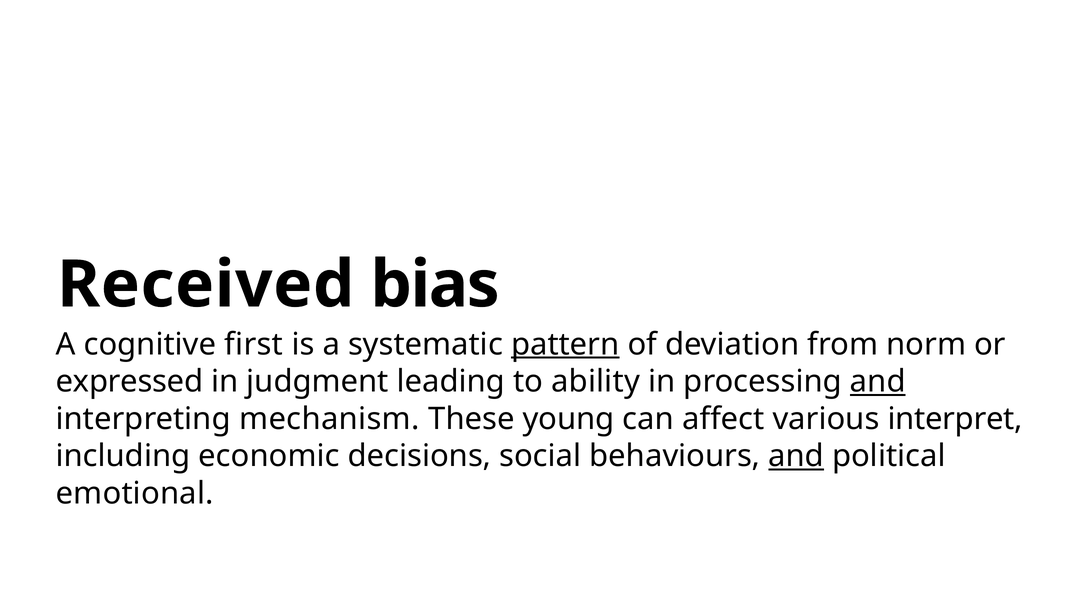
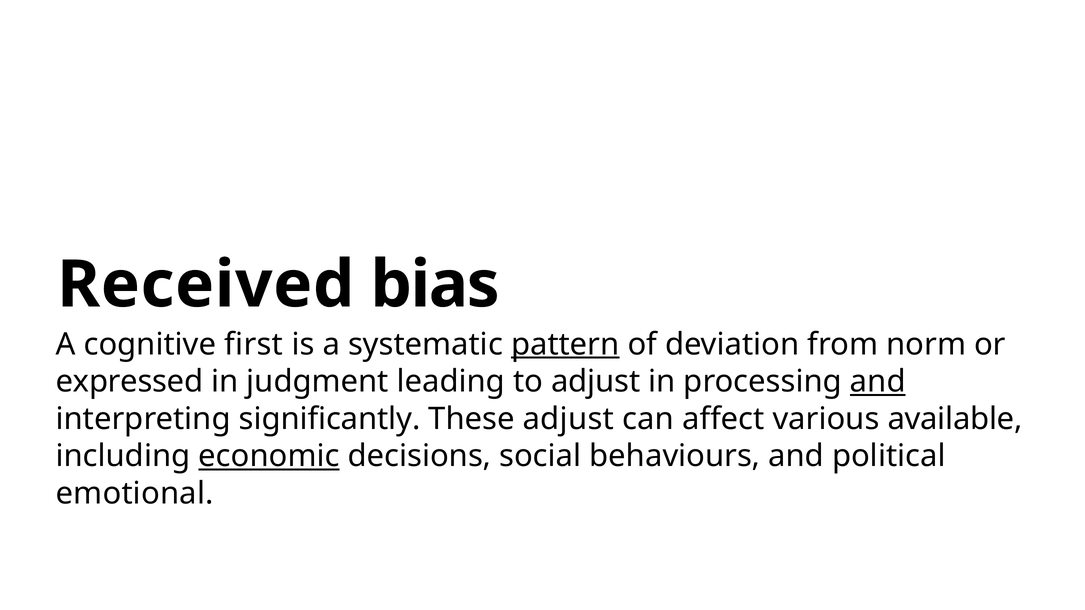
to ability: ability -> adjust (596, 382)
mechanism: mechanism -> significantly (330, 419)
These young: young -> adjust (568, 419)
interpret: interpret -> available (955, 419)
economic underline: none -> present (269, 456)
and underline: present -> none (796, 456)
